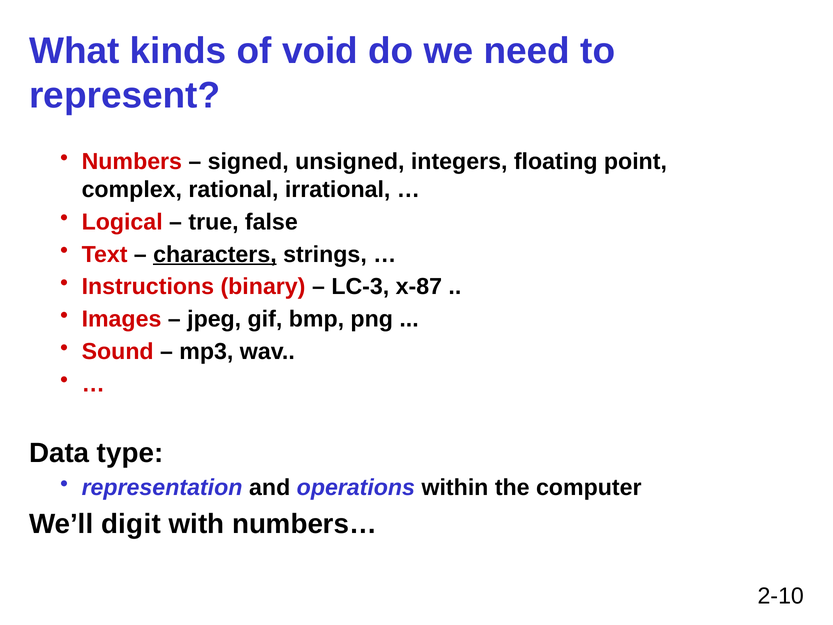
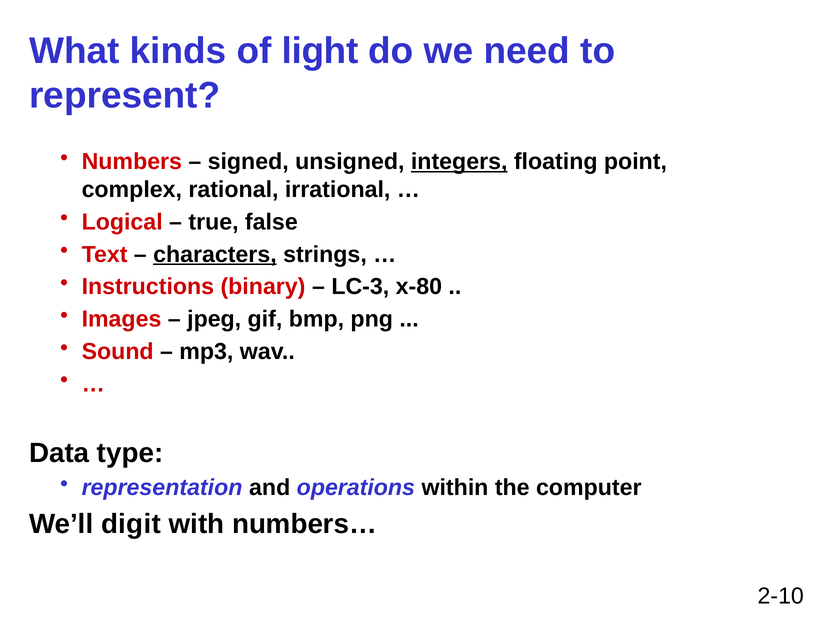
void: void -> light (320, 51)
integers underline: none -> present (459, 162)
x-87: x-87 -> x-80 (419, 287)
